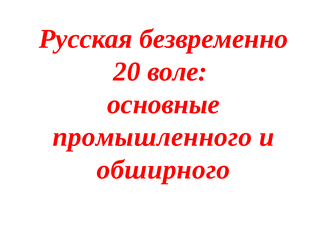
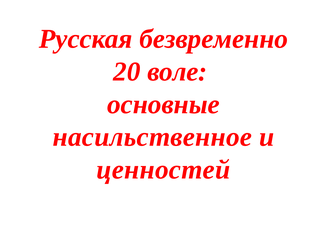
промышленного: промышленного -> насильственное (152, 137)
обширного: обширного -> ценностей (163, 170)
